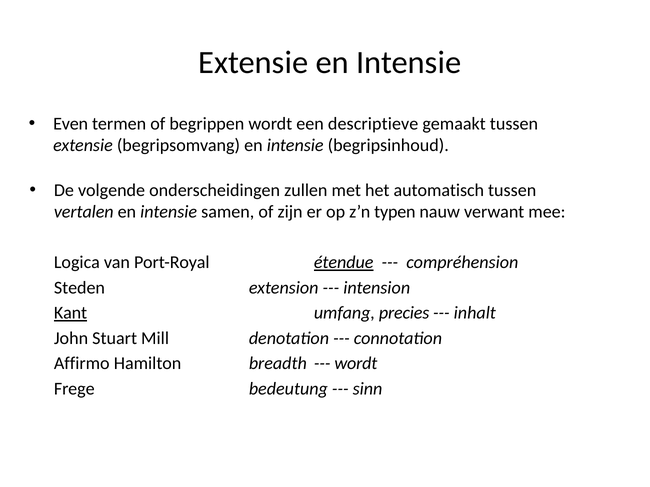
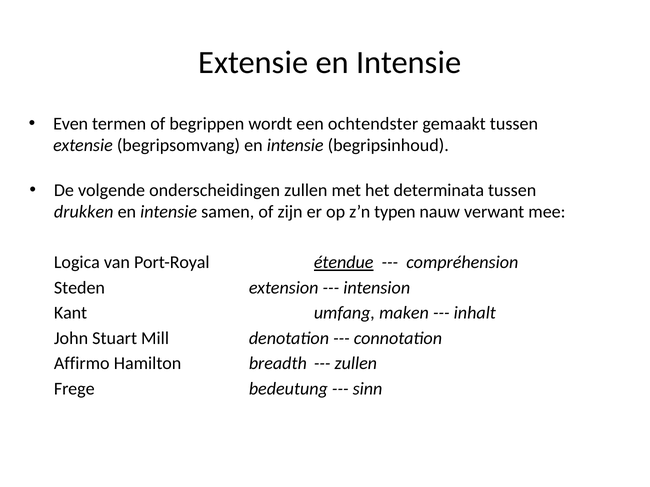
descriptieve: descriptieve -> ochtendster (373, 124)
automatisch: automatisch -> determinata (439, 190)
vertalen: vertalen -> drukken (84, 212)
Kant underline: present -> none (71, 313)
precies: precies -> maken (404, 313)
wordt: wordt -> zullen (356, 364)
